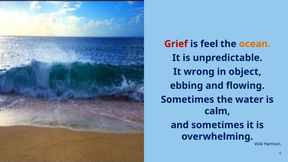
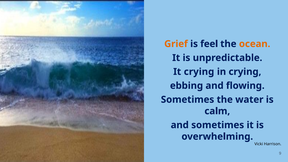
Grief colour: red -> orange (176, 44)
It wrong: wrong -> crying (199, 72)
in object: object -> crying (245, 72)
